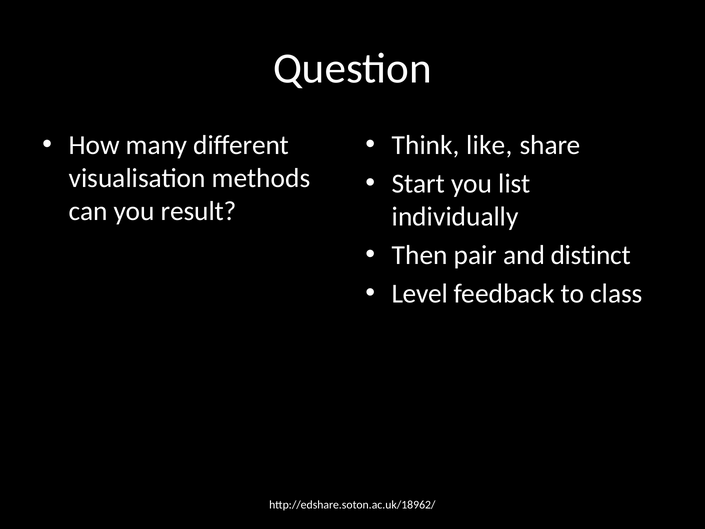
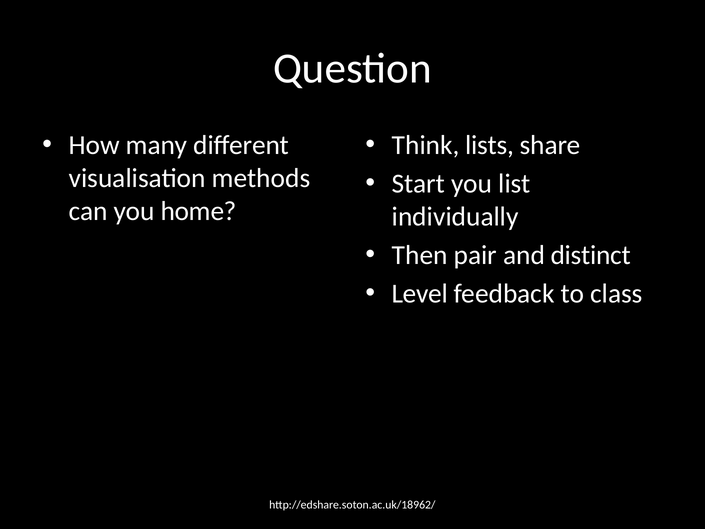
like: like -> lists (490, 145)
result: result -> home (199, 211)
